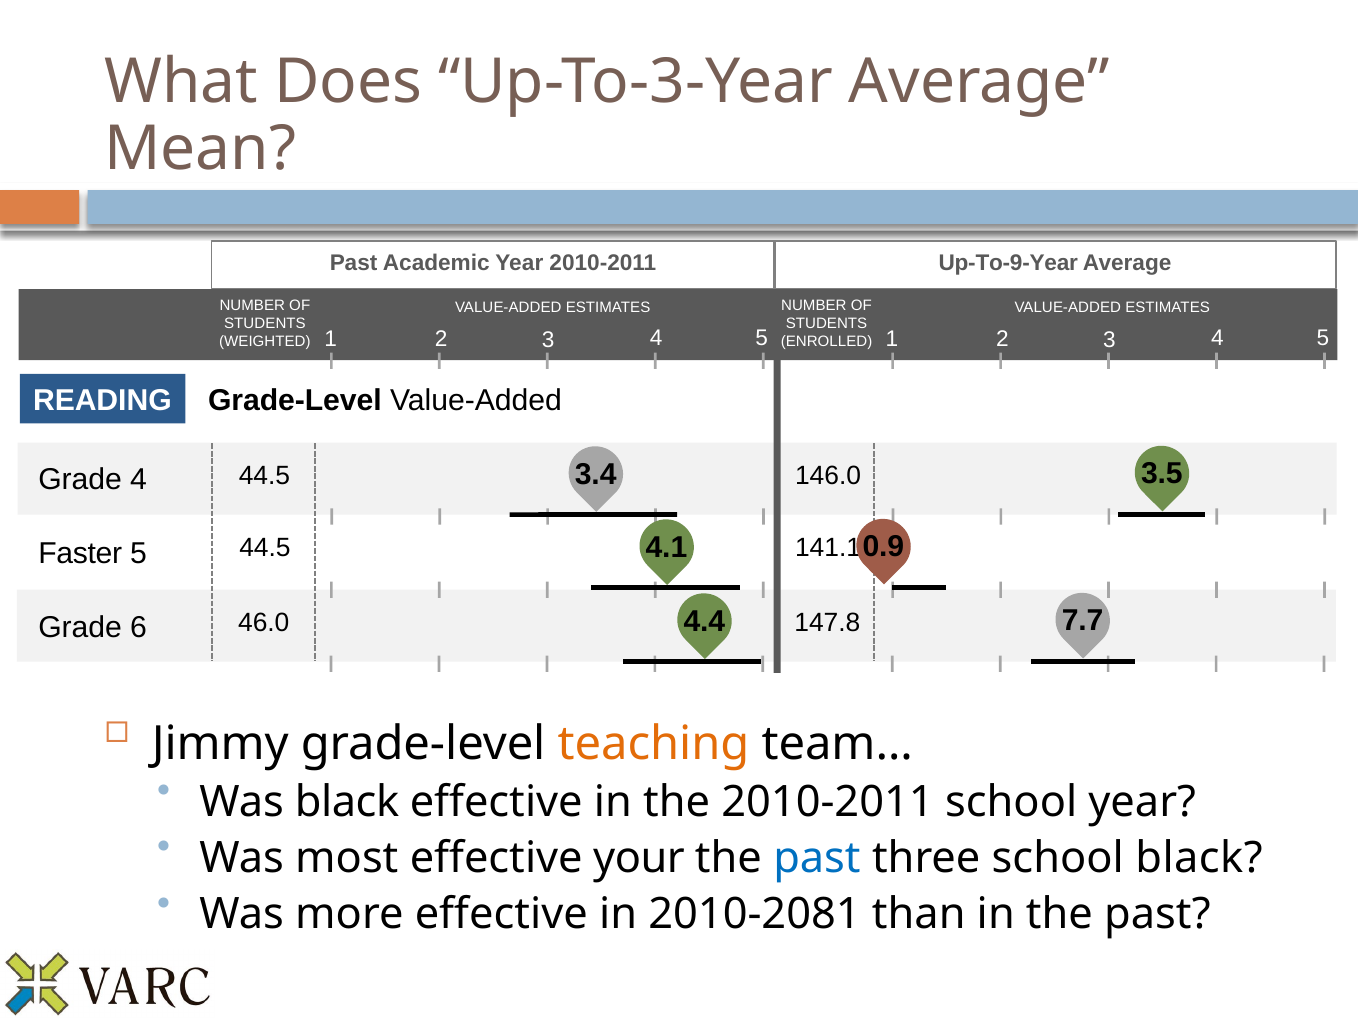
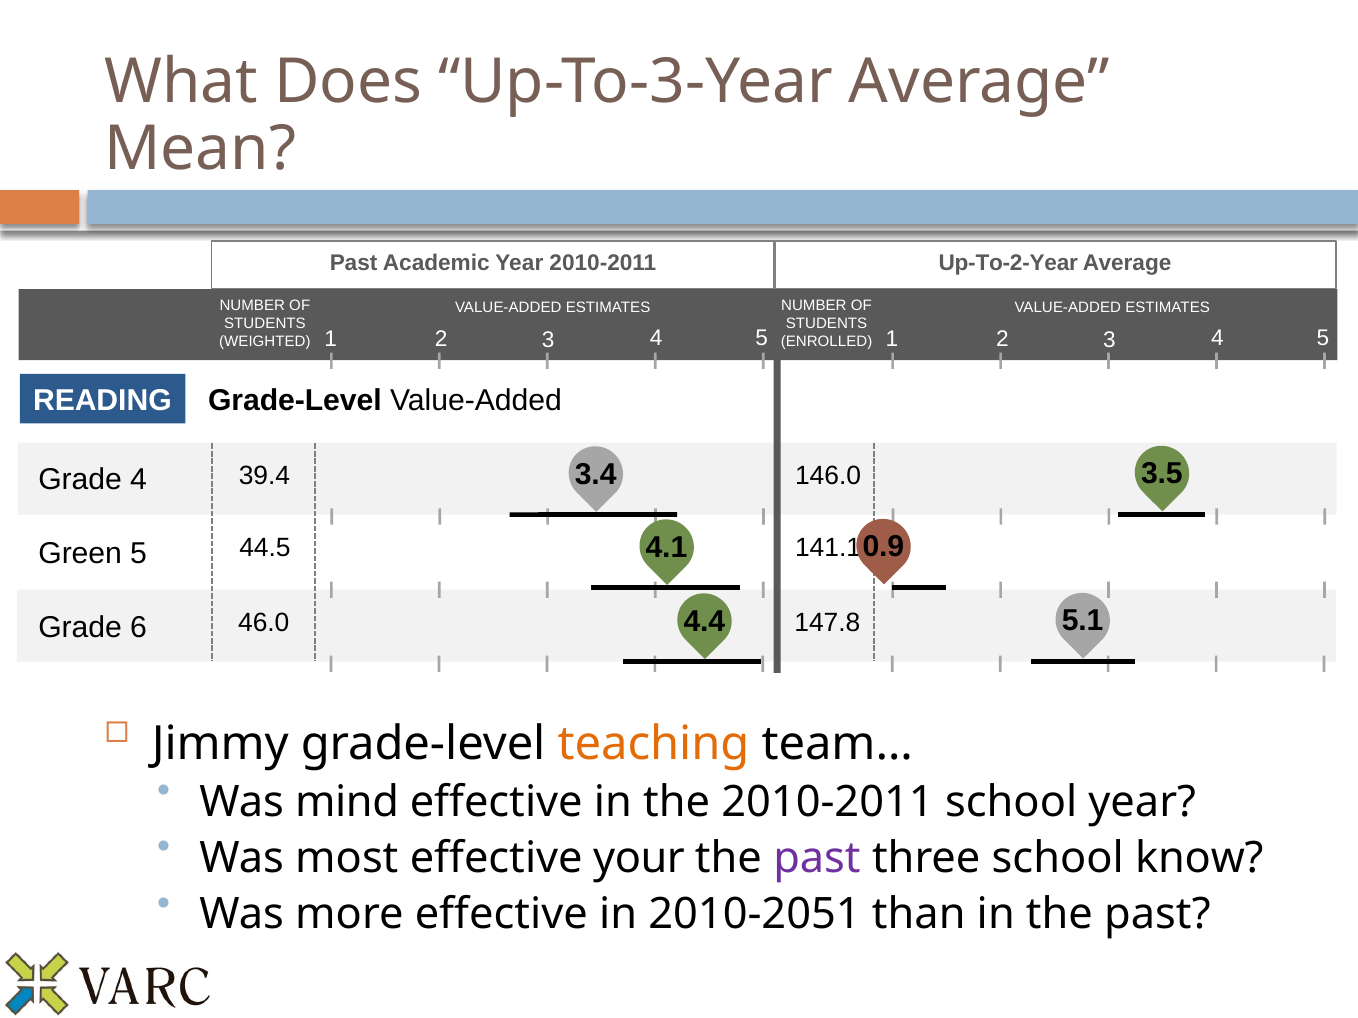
Up-To-9-Year: Up-To-9-Year -> Up-To-2-Year (1008, 263)
44.5: 44.5 -> 39.4 (264, 476)
Faster: Faster -> Green (80, 554)
7.7: 7.7 -> 5.1 (1083, 621)
Was black: black -> mind (347, 802)
past colour: blue -> purple (817, 859)
school black: black -> know (1199, 859)
2010-2081: 2010-2081 -> 2010-2051 (755, 915)
